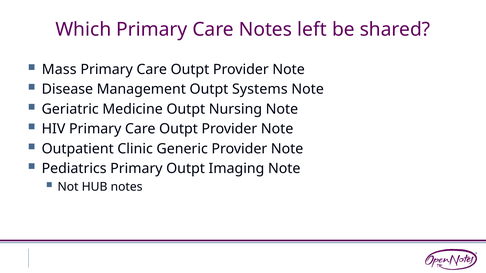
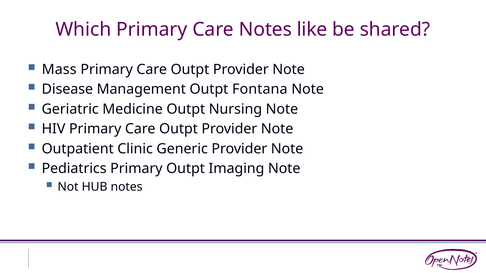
left: left -> like (312, 30)
Systems: Systems -> Fontana (260, 89)
